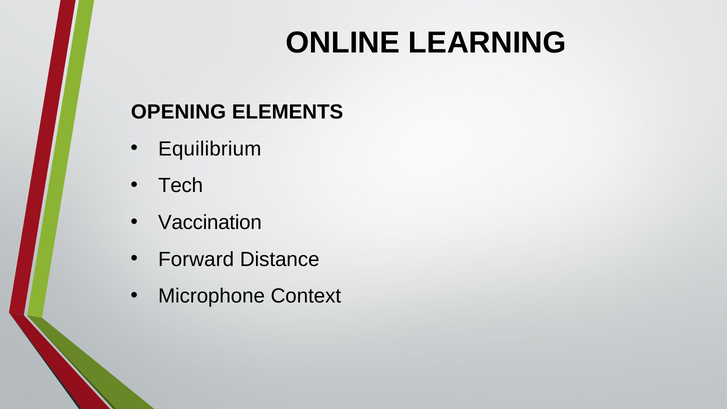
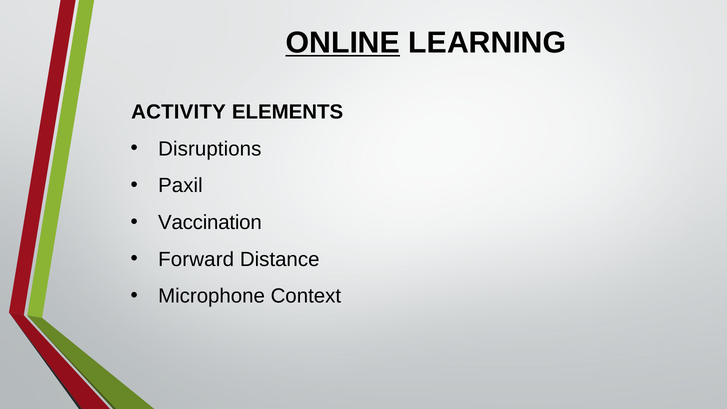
ONLINE underline: none -> present (343, 43)
OPENING: OPENING -> ACTIVITY (178, 112)
Equilibrium: Equilibrium -> Disruptions (210, 149)
Tech: Tech -> Paxil (180, 186)
